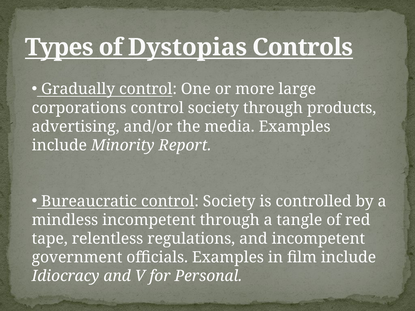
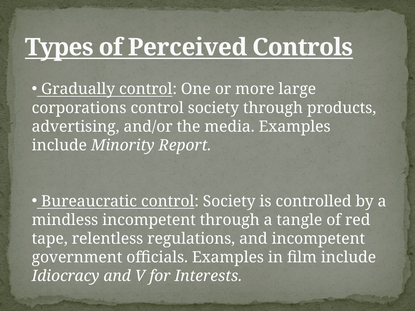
Dystopias: Dystopias -> Perceived (188, 47)
Personal: Personal -> Interests (208, 276)
